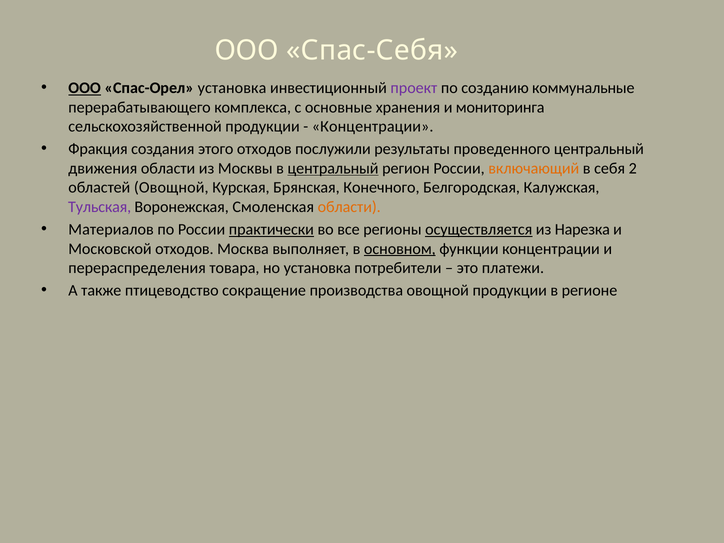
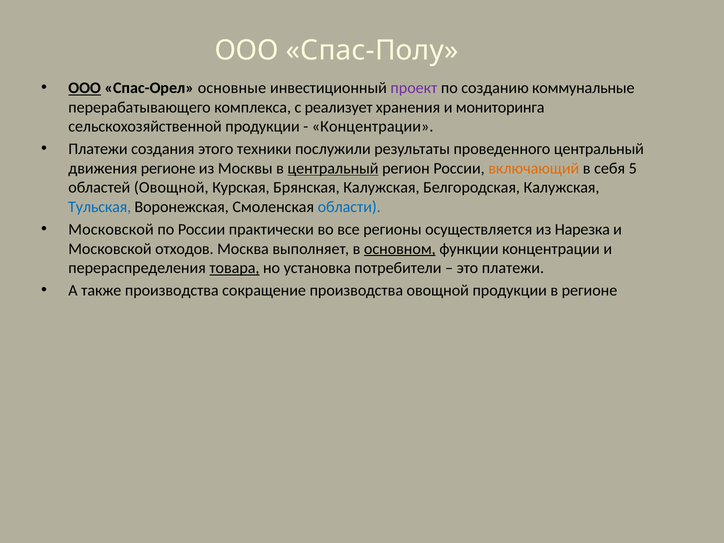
Спас-Себя: Спас-Себя -> Спас-Полу (372, 51)
Спас-Орел установка: установка -> основные (232, 88)
основные: основные -> реализует (339, 107)
Фракция: Фракция -> Платежи (98, 149)
этого отходов: отходов -> техники (264, 149)
движения области: области -> регионе (168, 168)
2: 2 -> 5 (633, 168)
Брянская Конечного: Конечного -> Калужская (381, 188)
Тульская colour: purple -> blue (100, 207)
области colour: orange -> blue (349, 207)
Материалов: Материалов -> Московской (111, 229)
практически underline: present -> none (271, 229)
осуществляется underline: present -> none (479, 229)
товара underline: none -> present (234, 268)
также птицеводство: птицеводство -> производства (172, 291)
